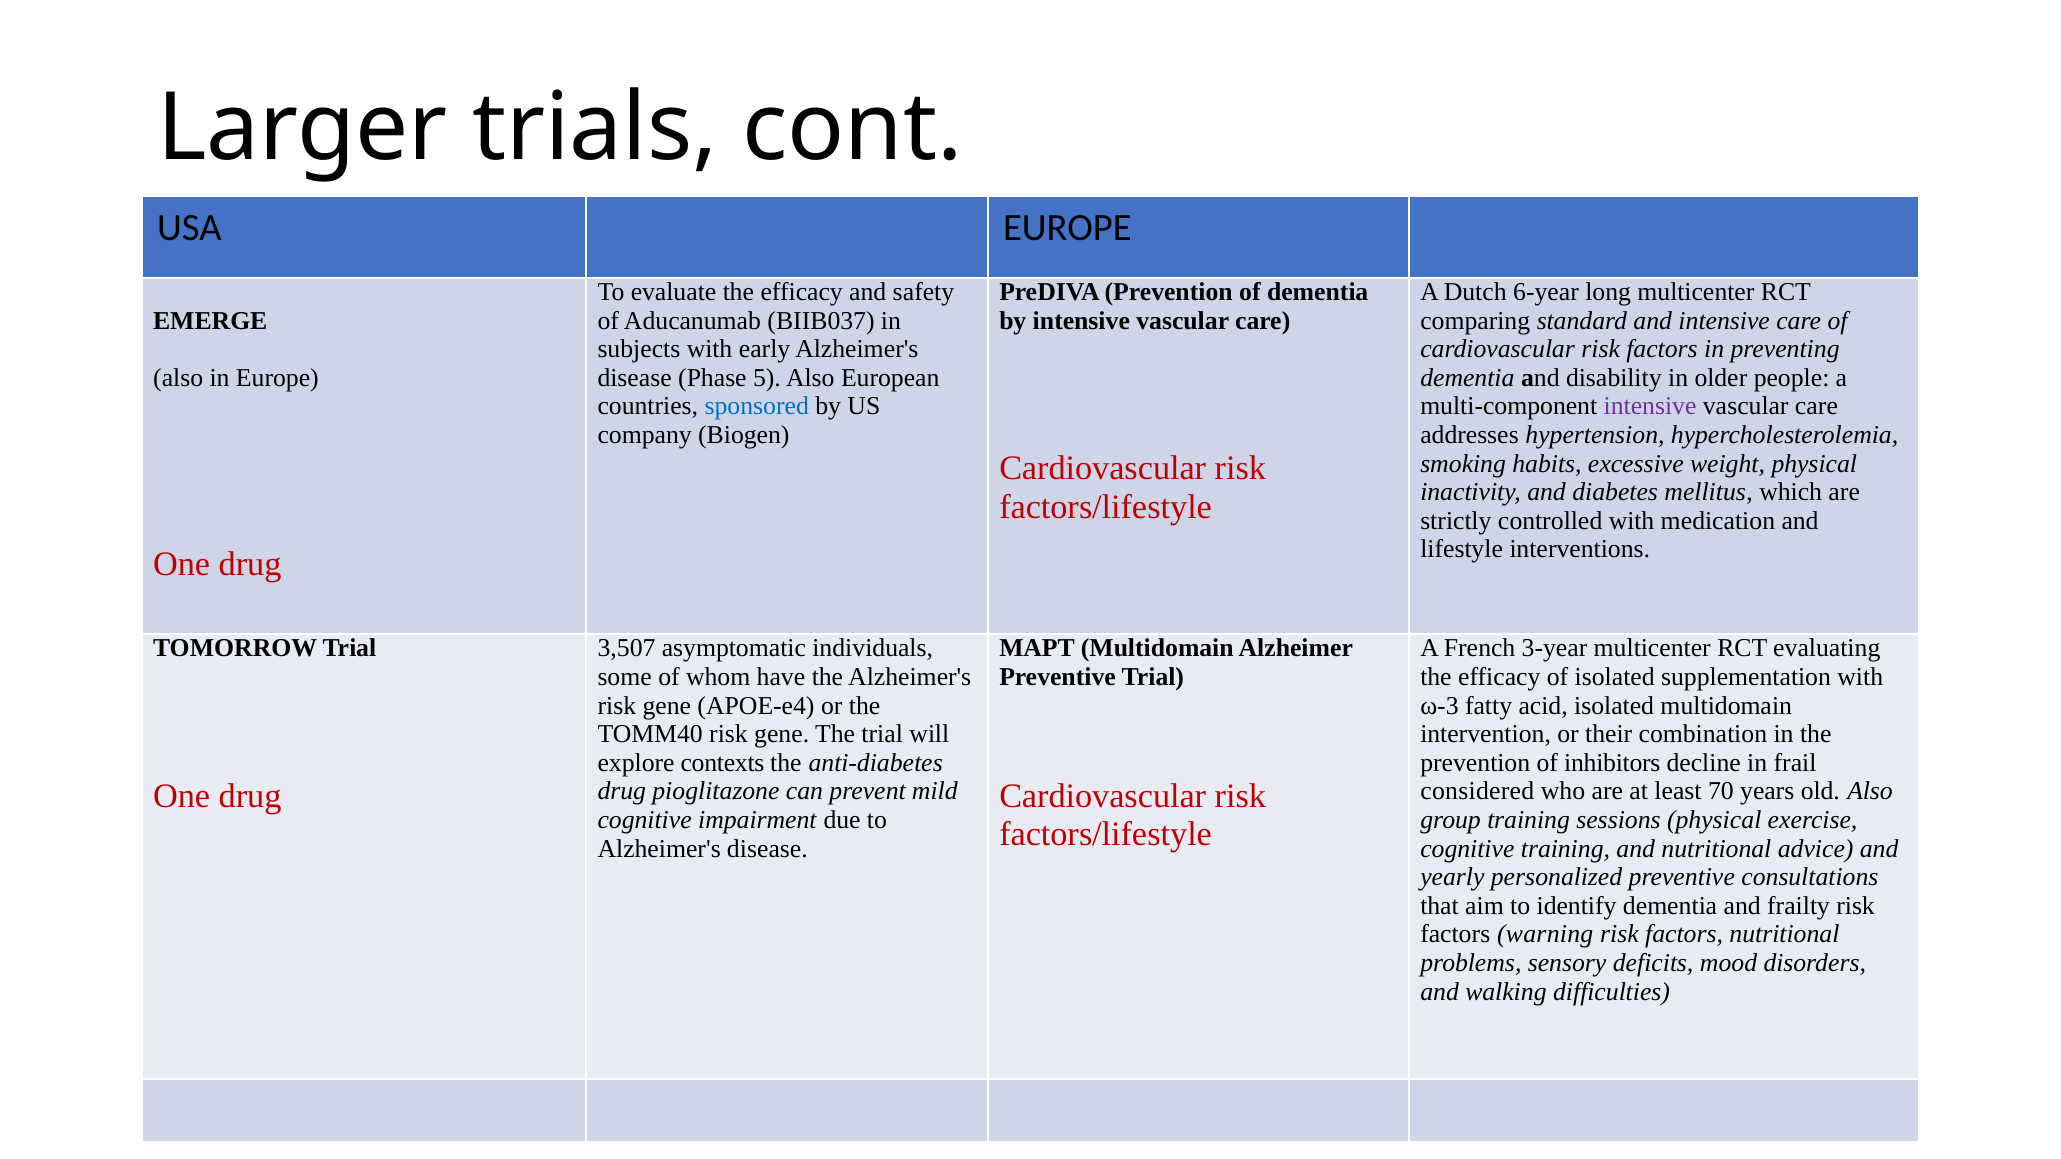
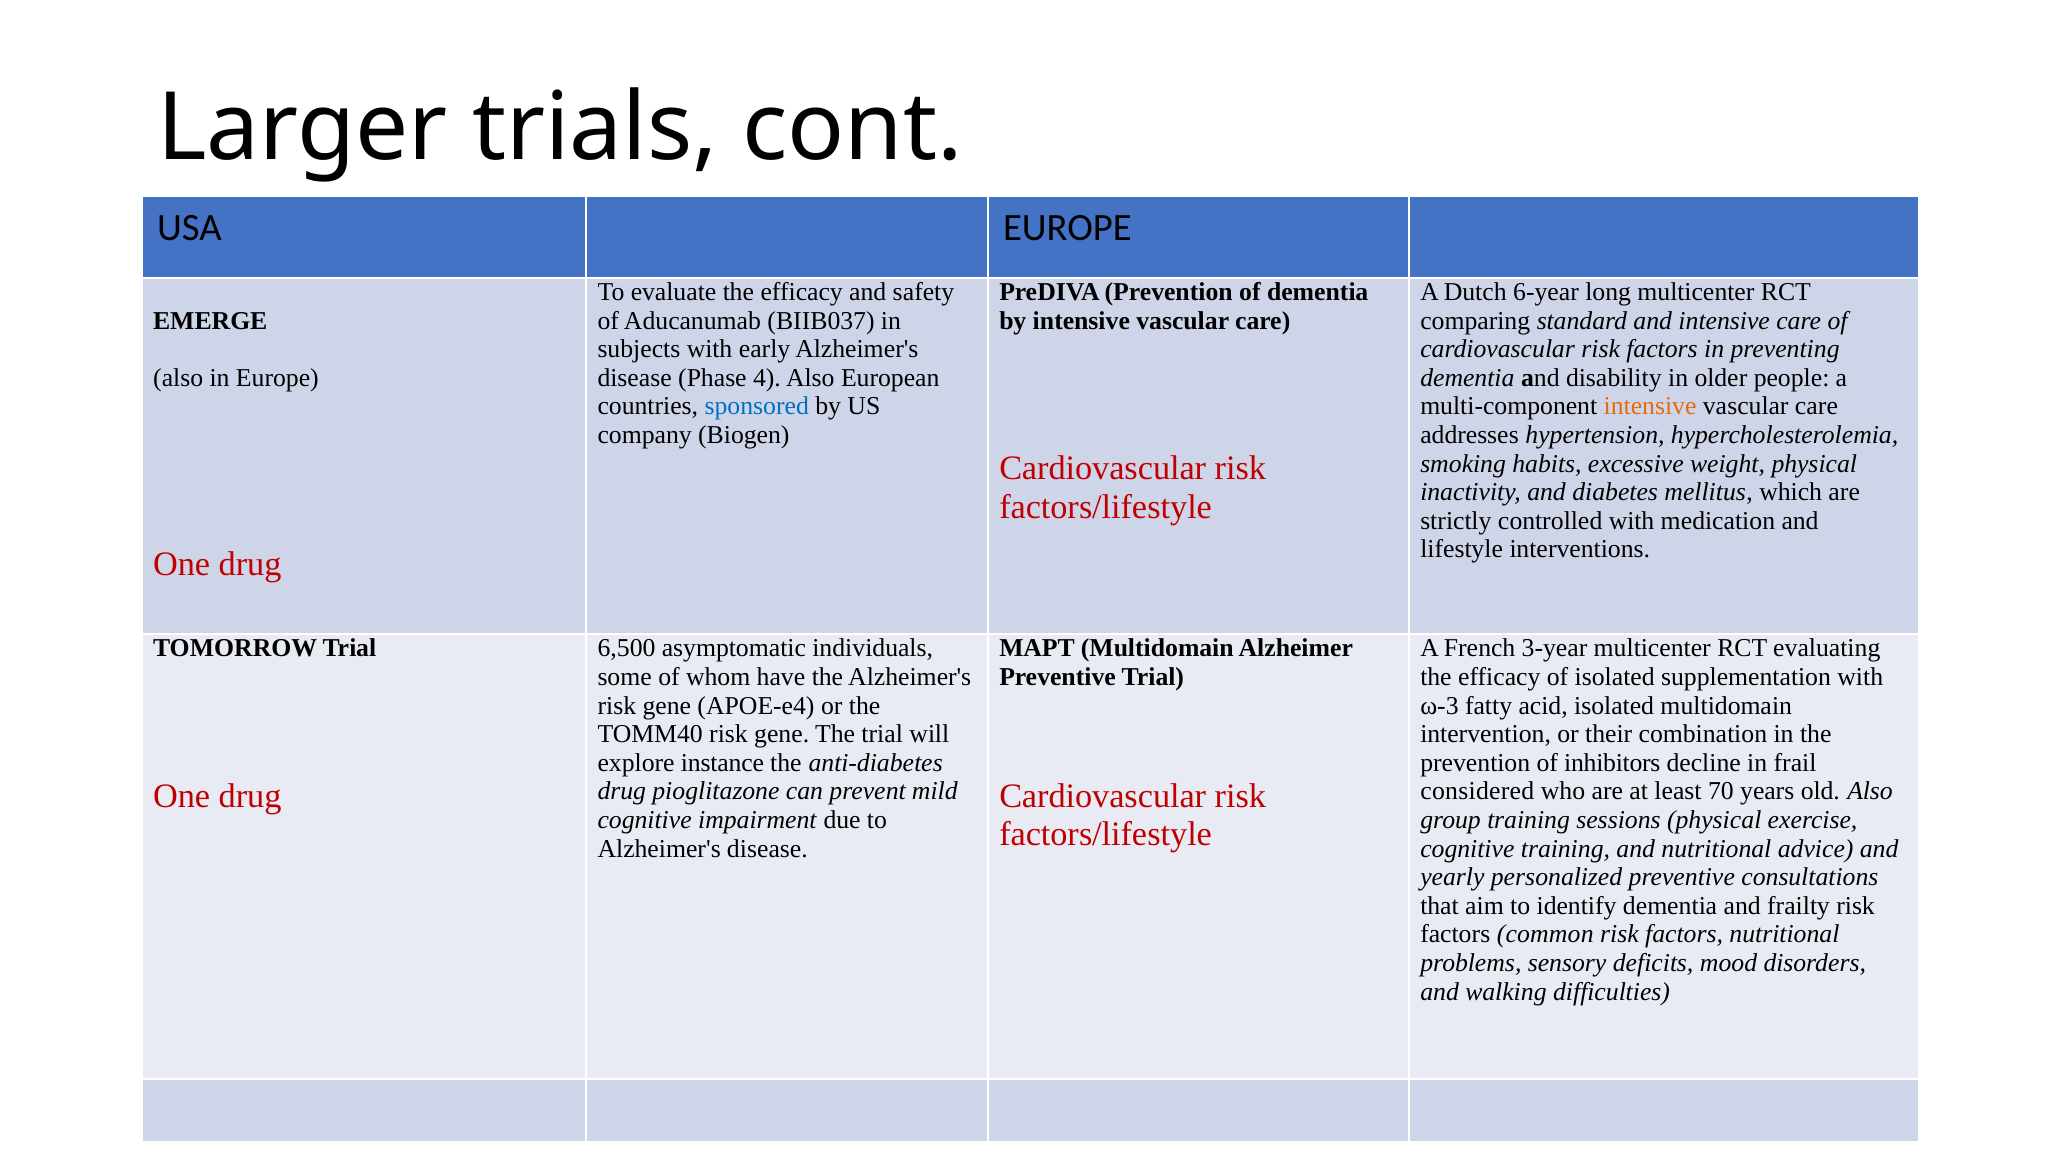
5: 5 -> 4 (767, 378)
intensive colour: purple -> orange (1650, 407)
3,507: 3,507 -> 6,500 (627, 649)
contexts: contexts -> instance (722, 763)
warning: warning -> common (1545, 935)
